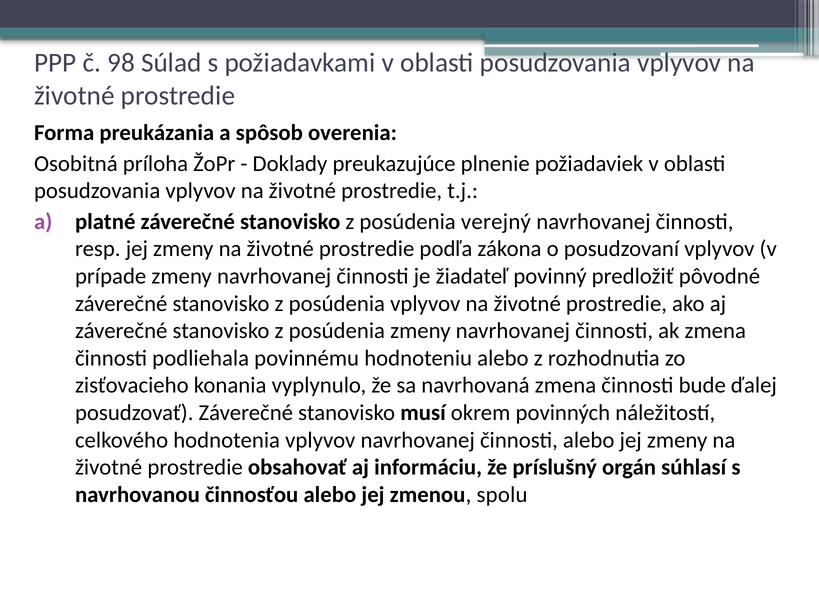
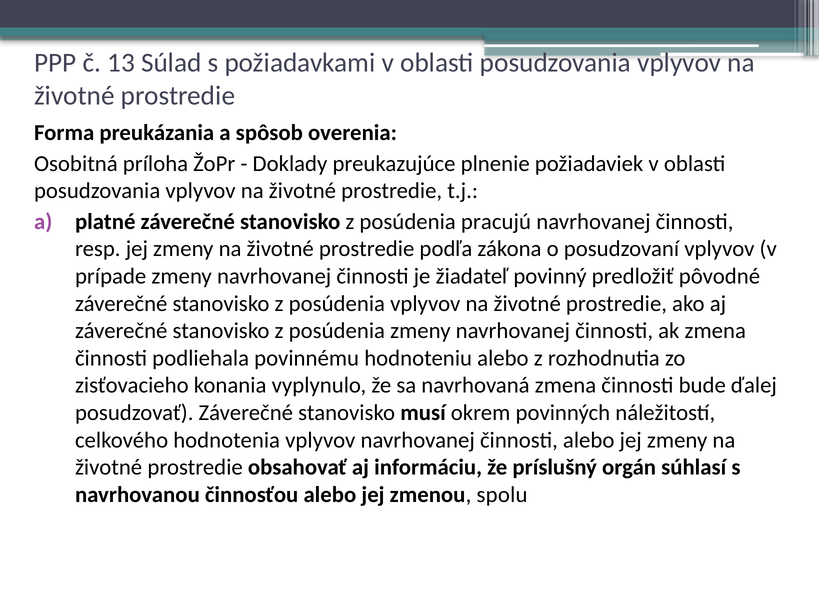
98: 98 -> 13 (121, 63)
verejný: verejný -> pracujú (496, 222)
